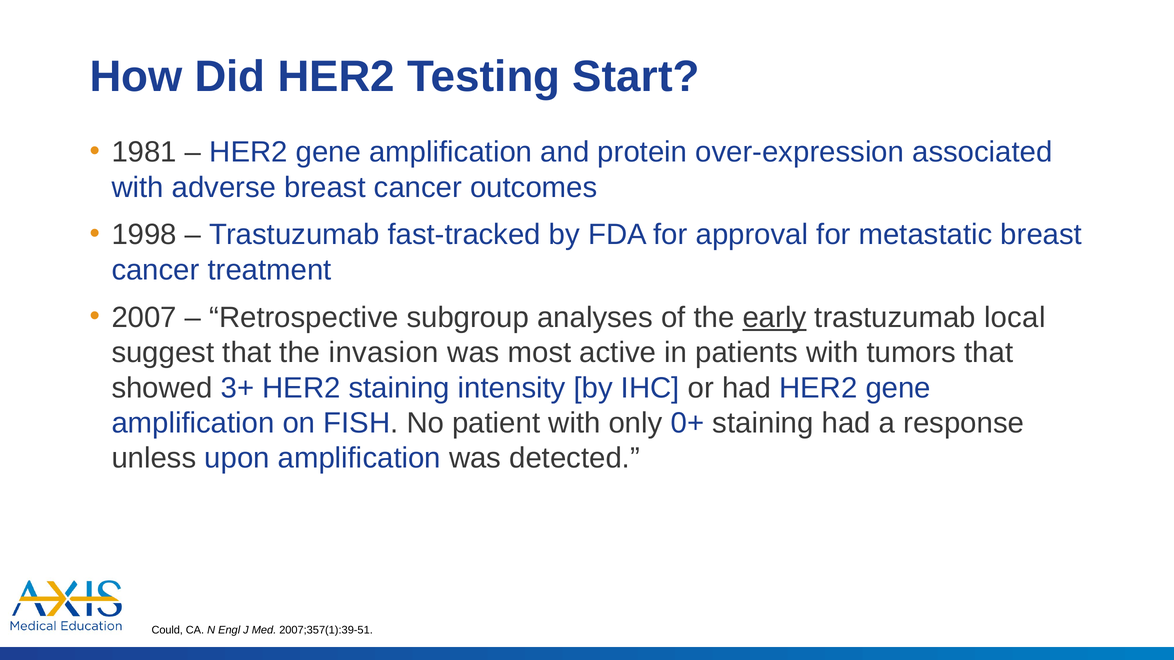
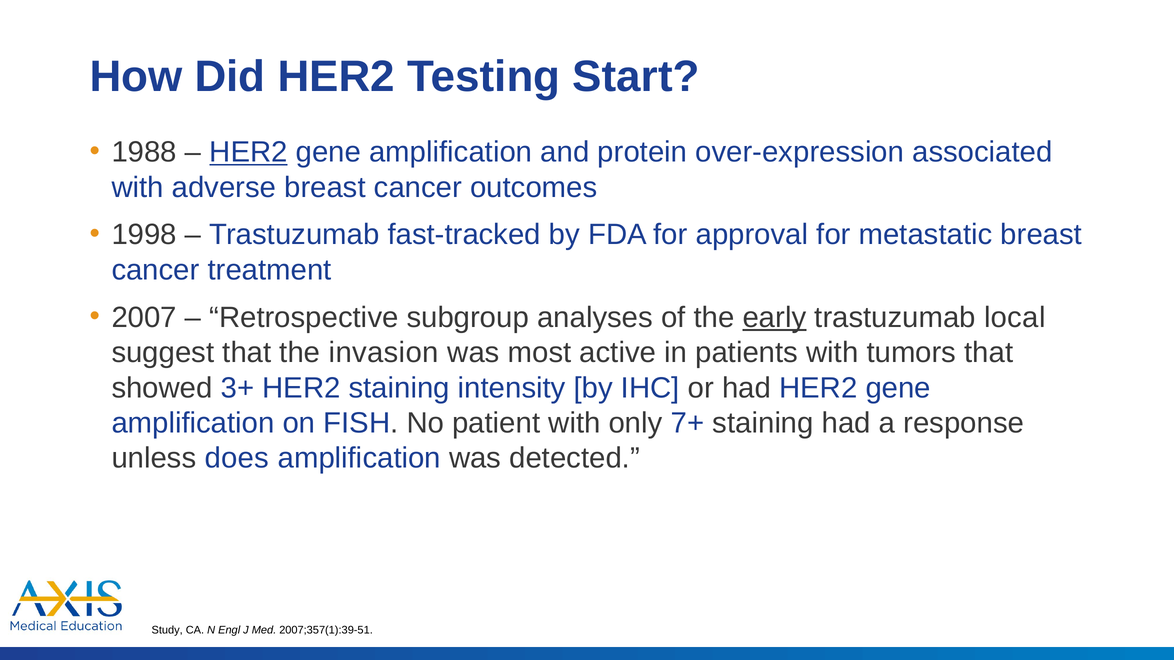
1981: 1981 -> 1988 (144, 152)
HER2 underline: none -> present (249, 152)
0+: 0+ -> 7+ (688, 423)
upon: upon -> does (237, 458)
Could: Could -> Study (167, 630)
